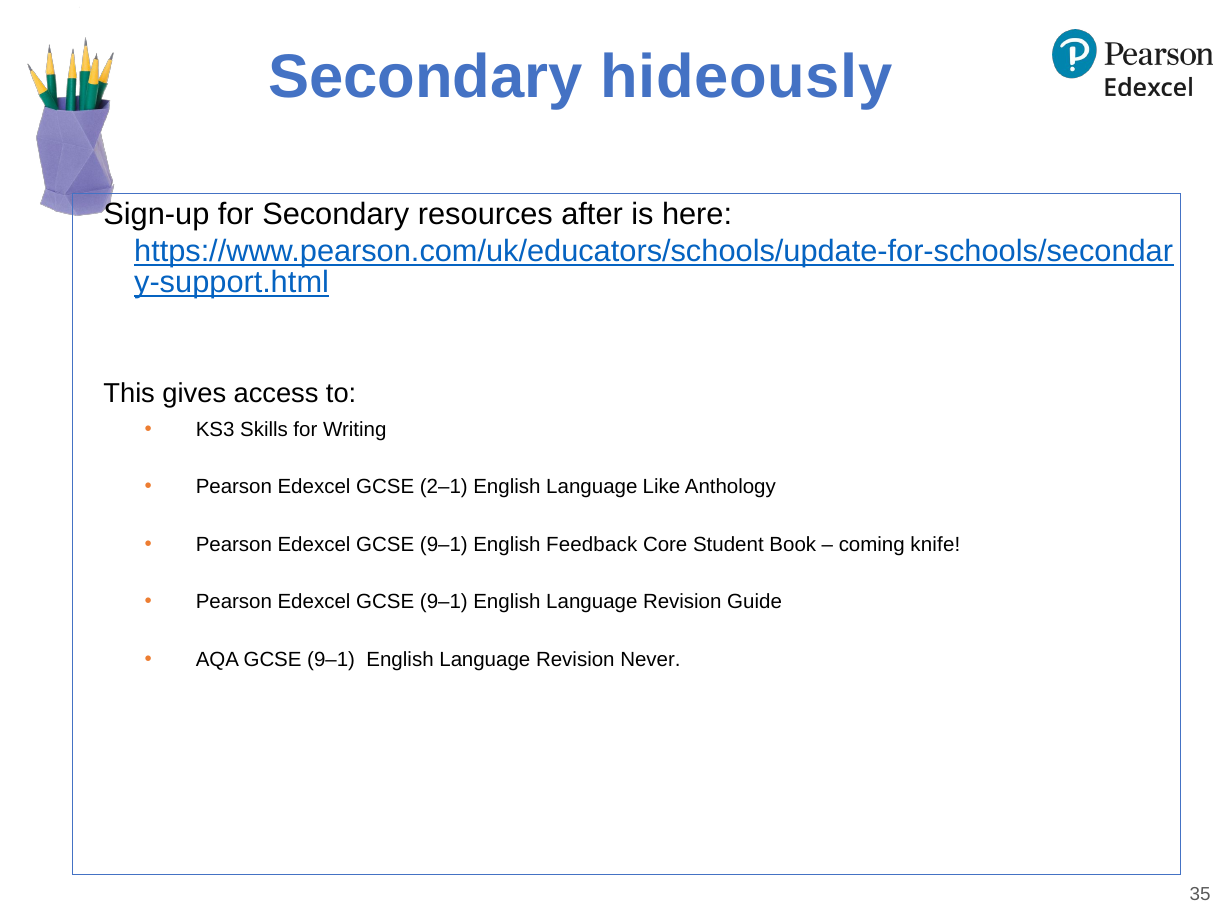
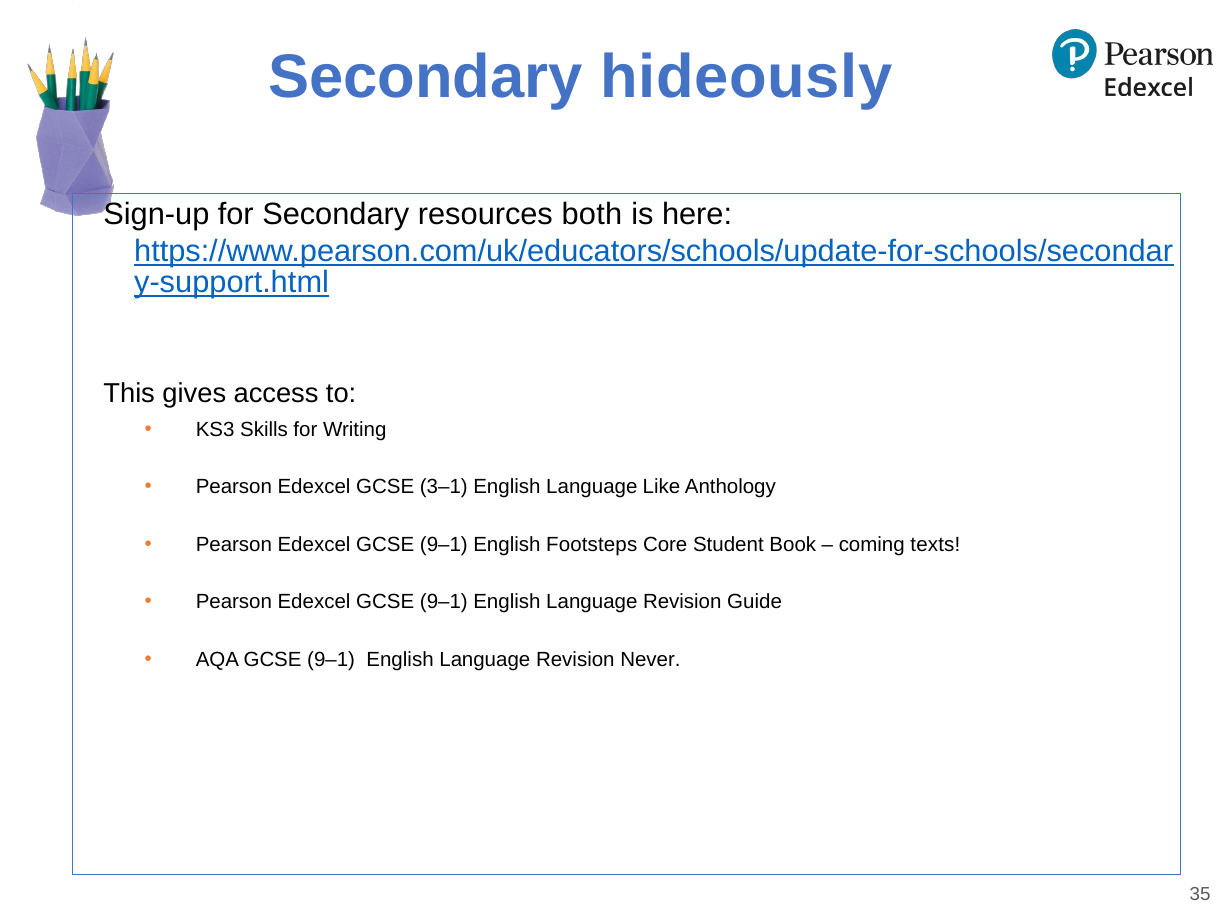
after: after -> both (592, 214)
2–1: 2–1 -> 3–1 (444, 487)
Feedback: Feedback -> Footsteps (592, 545)
knife: knife -> texts (935, 545)
